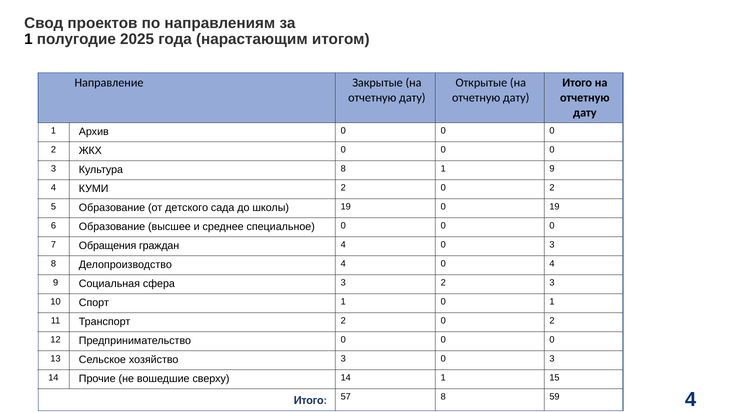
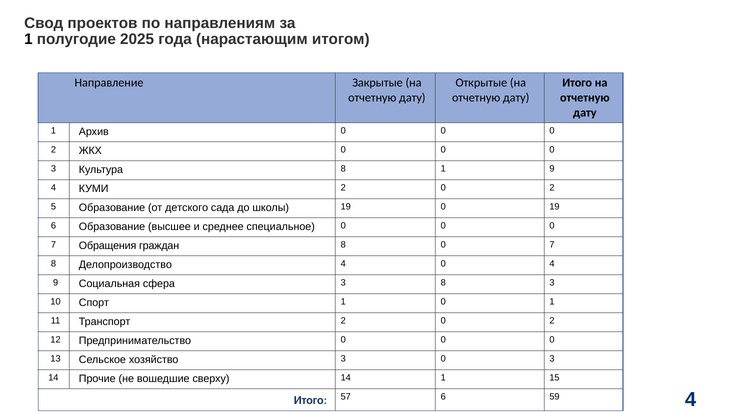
граждан 4: 4 -> 8 (343, 245)
3: 3 -> 7 (552, 245)
3 2: 2 -> 8 (443, 283)
57 8: 8 -> 6 (443, 397)
